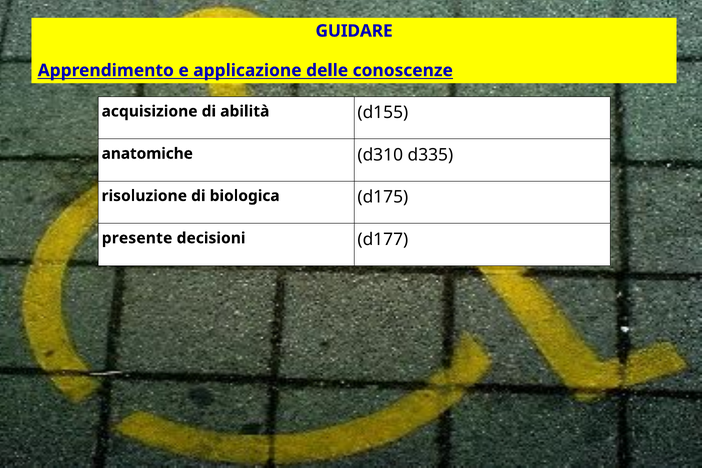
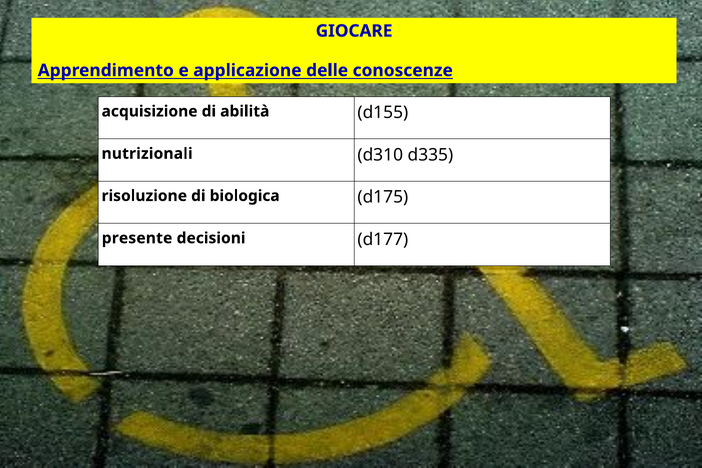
GUIDARE: GUIDARE -> GIOCARE (354, 31)
anatomiche: anatomiche -> nutrizionali (147, 154)
